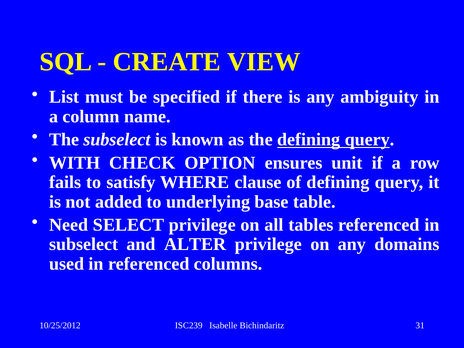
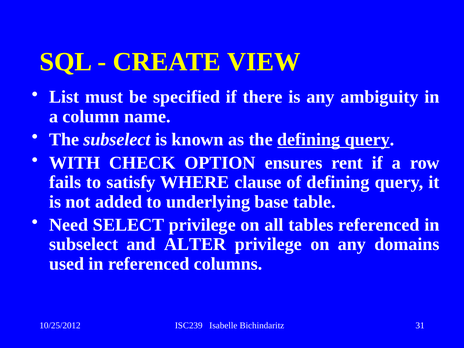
unit: unit -> rent (347, 163)
